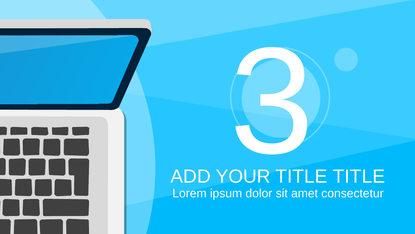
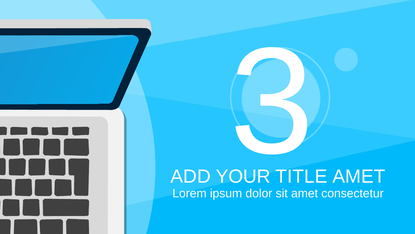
TITLE: TITLE -> AMET (359, 176)
